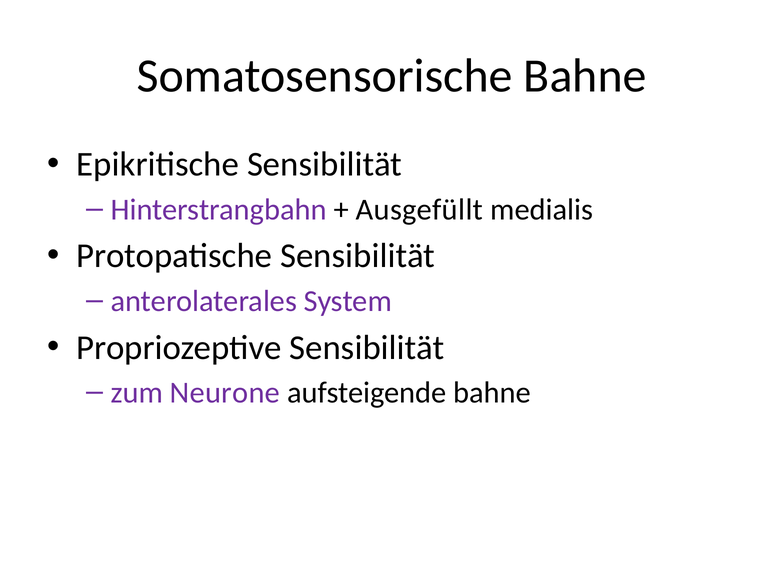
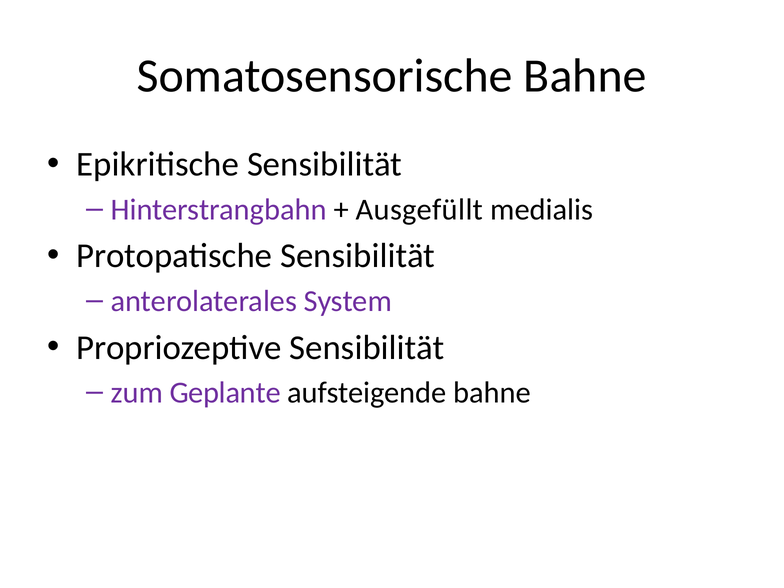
Neurone: Neurone -> Geplante (225, 393)
